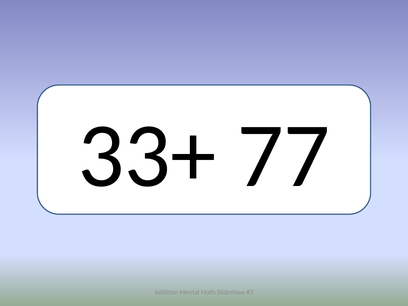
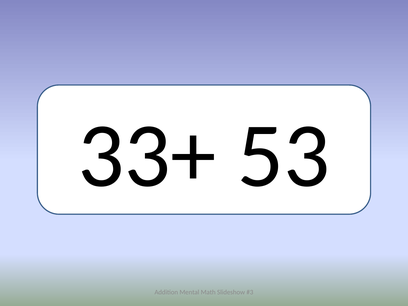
77: 77 -> 53 (284, 156)
